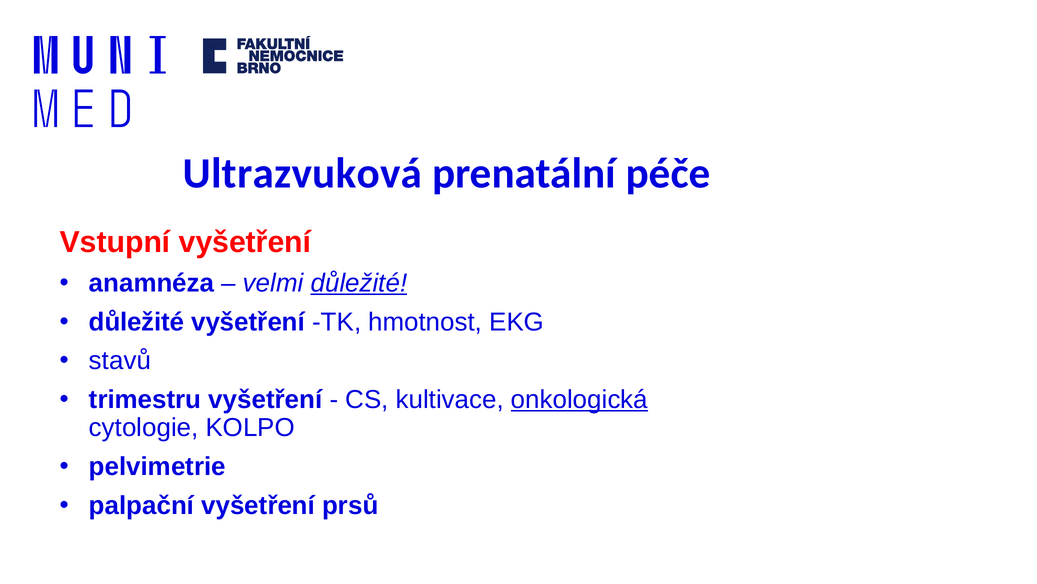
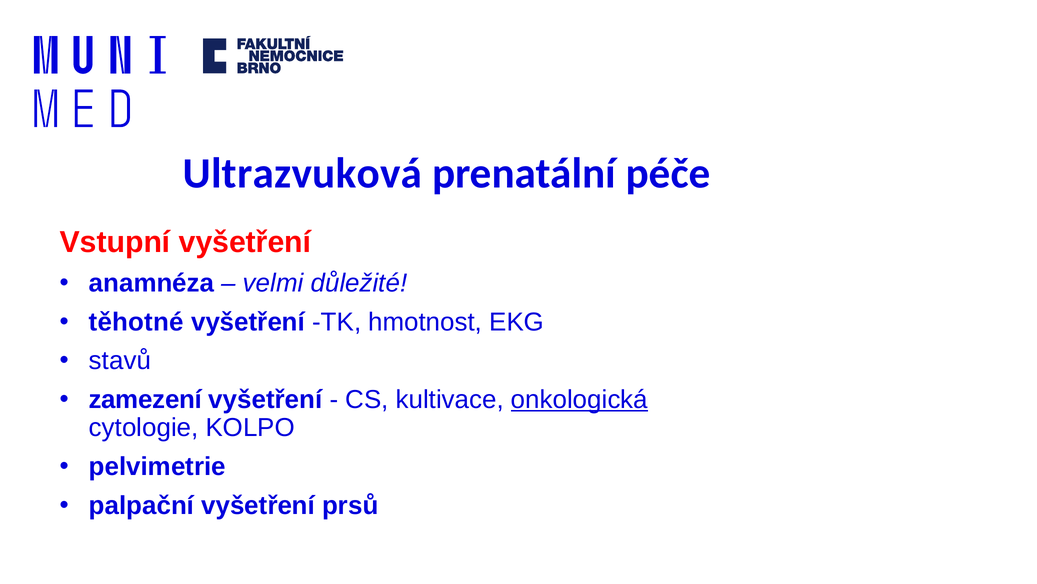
důležité underline: present -> none (359, 283)
důležité: důležité -> těhotné (136, 322)
trimestru: trimestru -> zamezení (145, 399)
